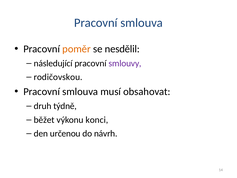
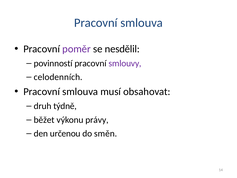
poměr colour: orange -> purple (77, 49)
následující: následující -> povinností (53, 63)
rodičovskou: rodičovskou -> celodenních (58, 77)
konci: konci -> právy (97, 120)
návrh: návrh -> směn (106, 133)
